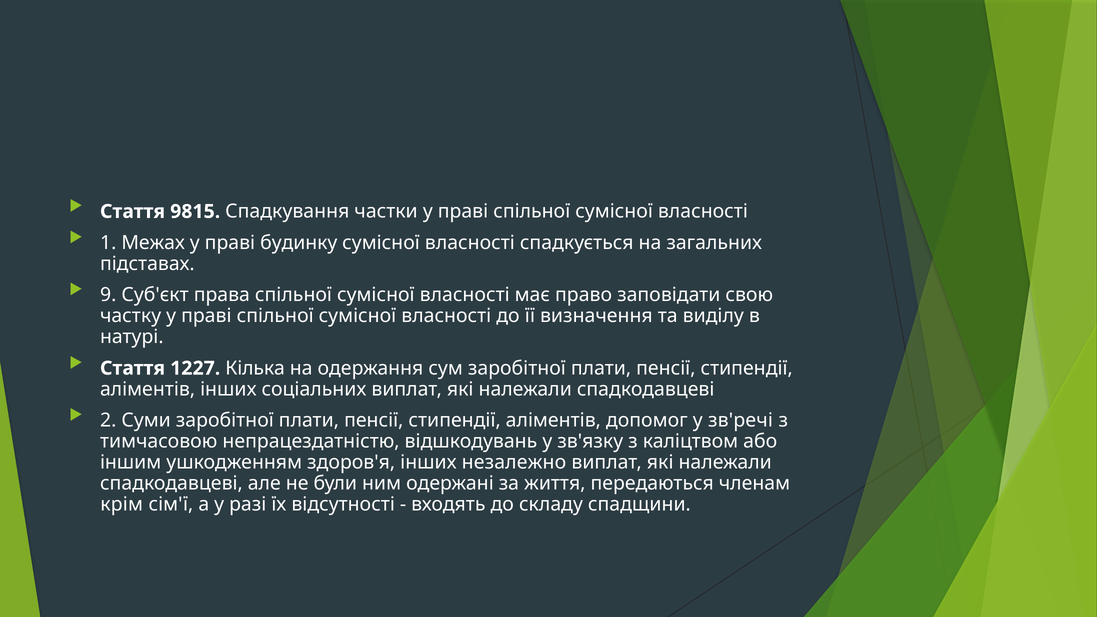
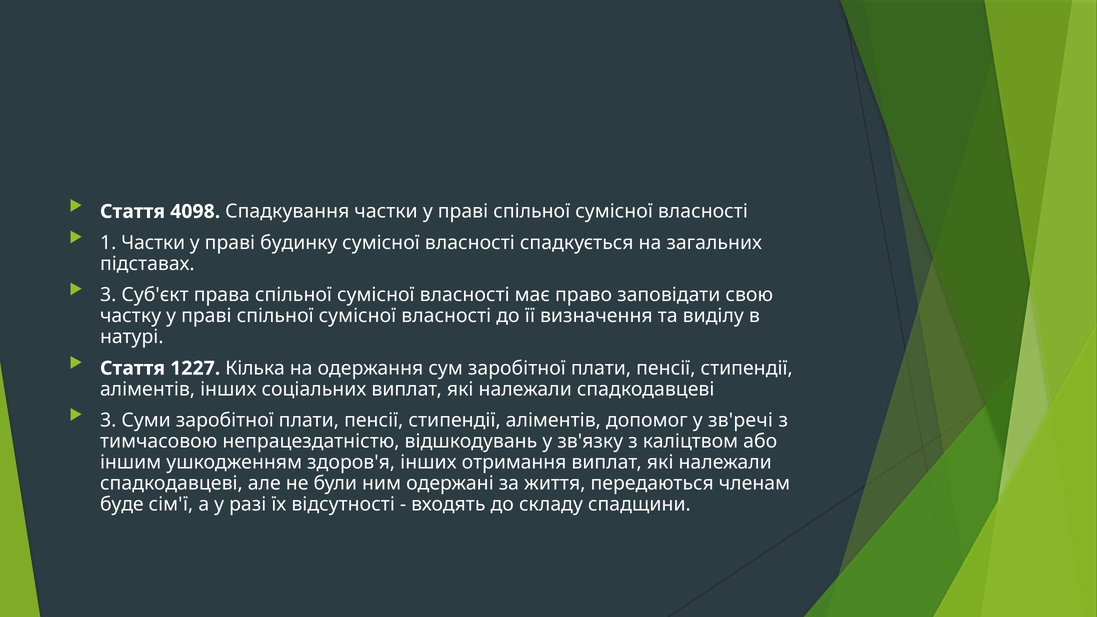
9815: 9815 -> 4098 (195, 212)
1 Межах: Межах -> Частки (153, 243)
9: 9 -> 3 (108, 295)
2: 2 -> 3 (108, 421)
незалежно: незалежно -> отримання (514, 463)
крім: крім -> буде (122, 504)
